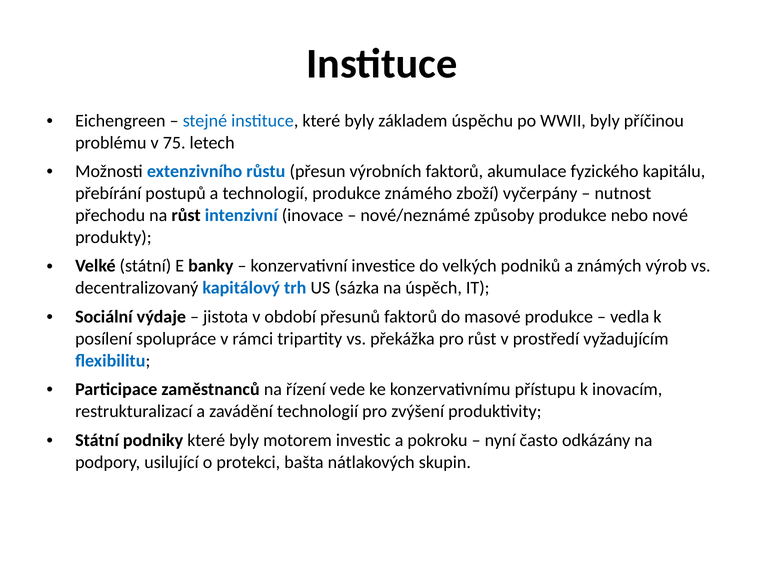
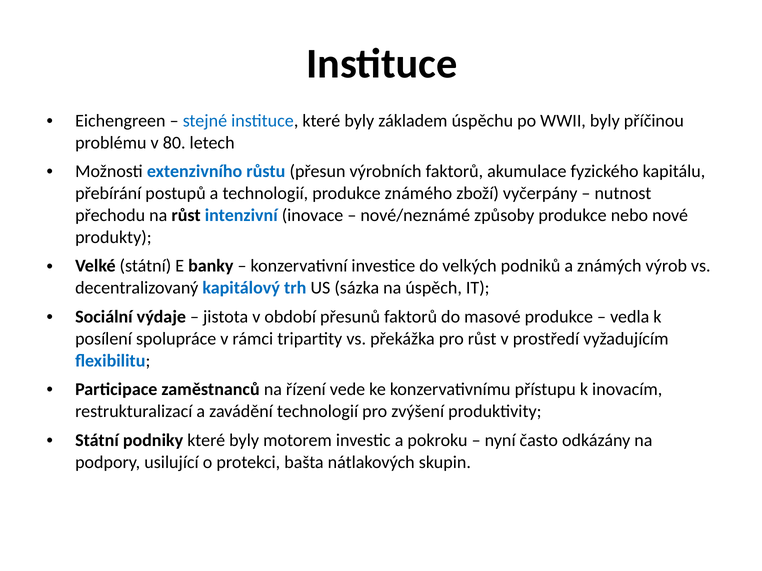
75: 75 -> 80 (174, 143)
